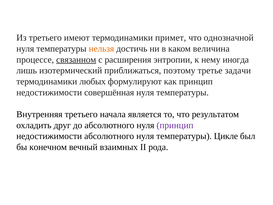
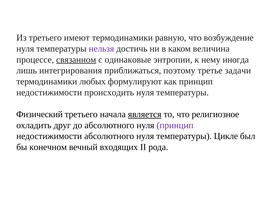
примет: примет -> равную (171, 38)
однозначной: однозначной -> возбуждение (229, 38)
нельзя colour: orange -> purple (101, 49)
расширения: расширения -> одинаковые (128, 60)
изотермический: изотермический -> интегрирования (71, 70)
совершённая: совершённая -> происходить (109, 92)
Внутренняя: Внутренняя -> Физический (39, 114)
является underline: none -> present (145, 114)
результатом: результатом -> религиозное (215, 114)
взаимных: взаимных -> входящих (119, 147)
